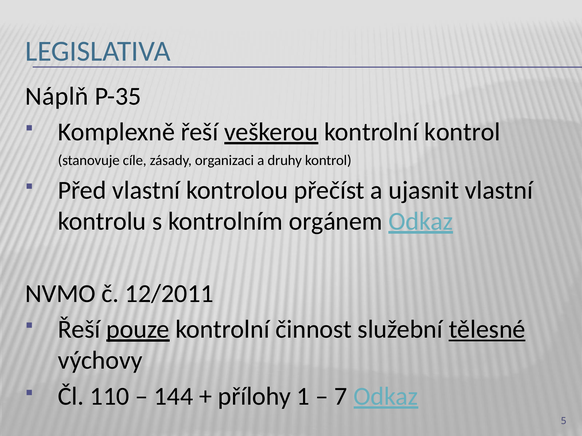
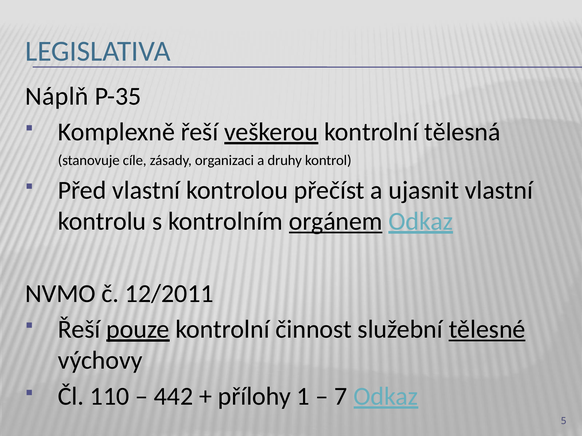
kontrolní kontrol: kontrol -> tělesná (462, 132)
orgánem underline: none -> present (336, 222)
144: 144 -> 442 (174, 397)
